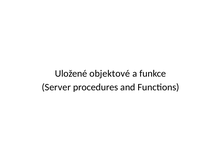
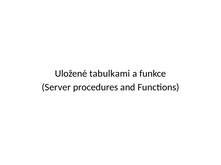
objektové: objektové -> tabulkami (110, 74)
